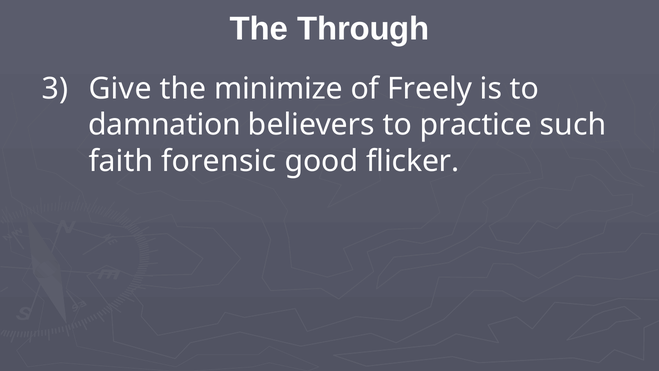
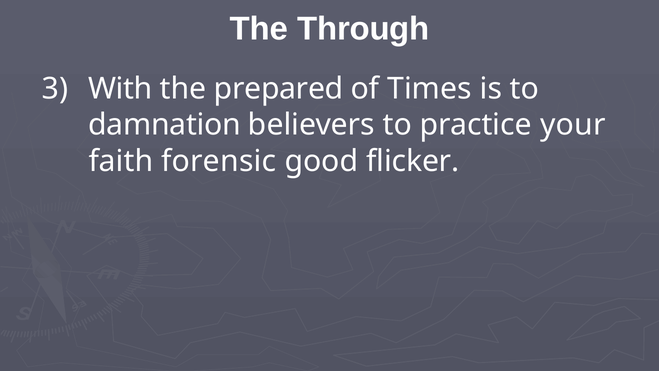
Give: Give -> With (120, 89)
minimize: minimize -> prepared (279, 89)
Freely: Freely -> Times (430, 89)
such: such -> your (573, 125)
